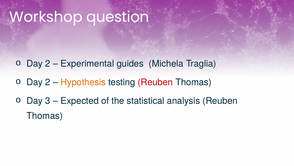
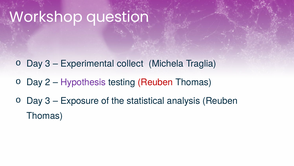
2: 2 -> 3 (48, 63)
guides: guides -> collect (130, 63)
Hypothesis colour: orange -> purple (83, 82)
Expected: Expected -> Exposure (80, 101)
